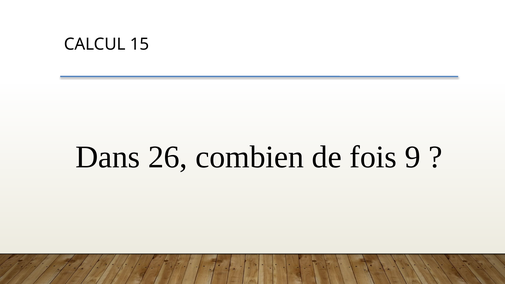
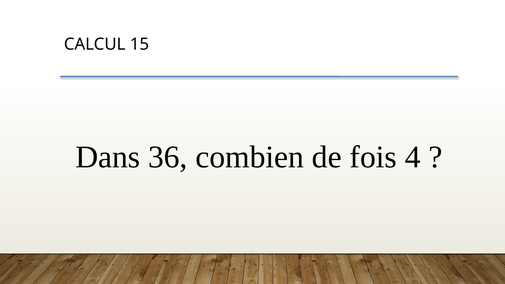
26: 26 -> 36 (168, 157)
9: 9 -> 4 (413, 157)
